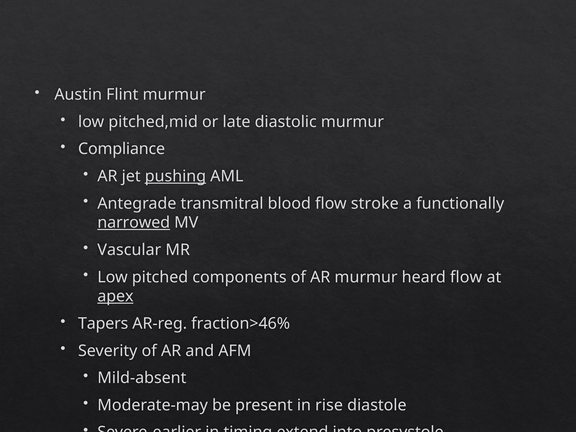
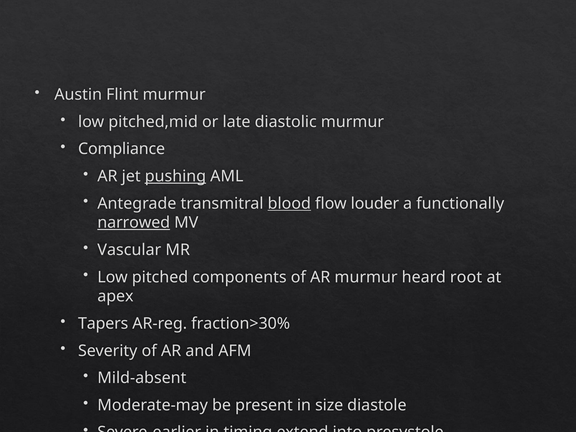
blood underline: none -> present (289, 203)
stroke: stroke -> louder (375, 203)
heard flow: flow -> root (466, 277)
apex underline: present -> none (115, 296)
fraction>46%: fraction>46% -> fraction>30% (241, 324)
rise: rise -> size (329, 405)
